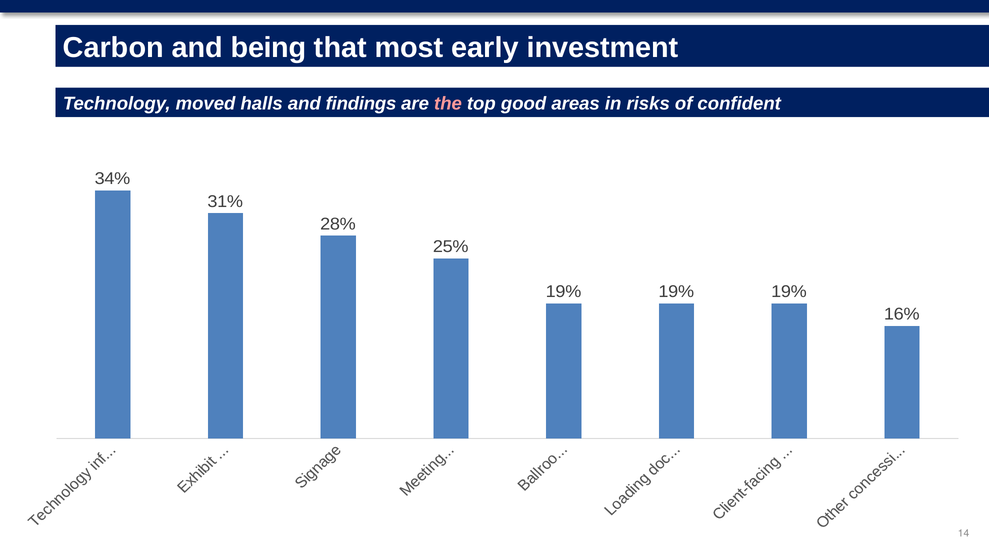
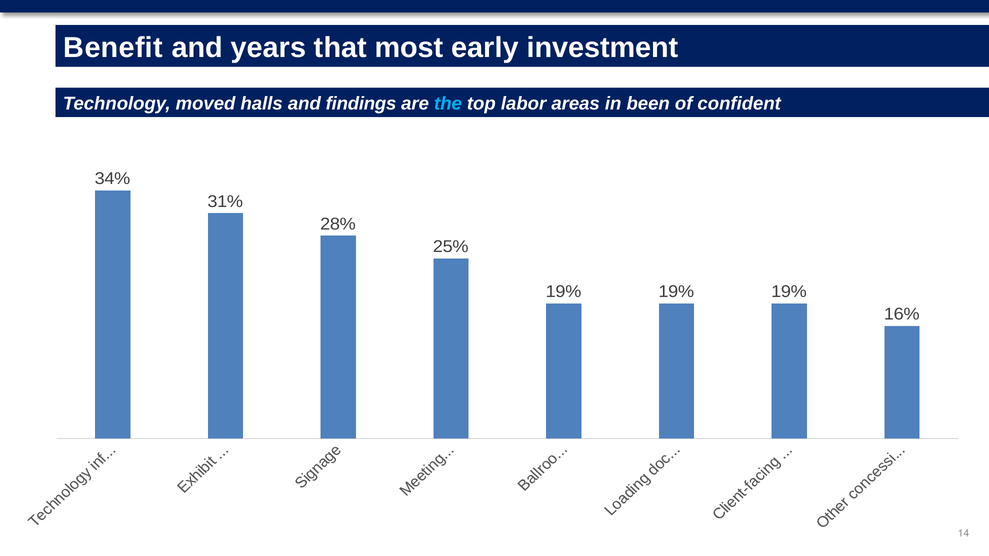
Carbon: Carbon -> Benefit (113, 48)
being: being -> years (268, 48)
the colour: pink -> light blue (448, 104)
good: good -> labor (524, 104)
risks: risks -> been (648, 104)
